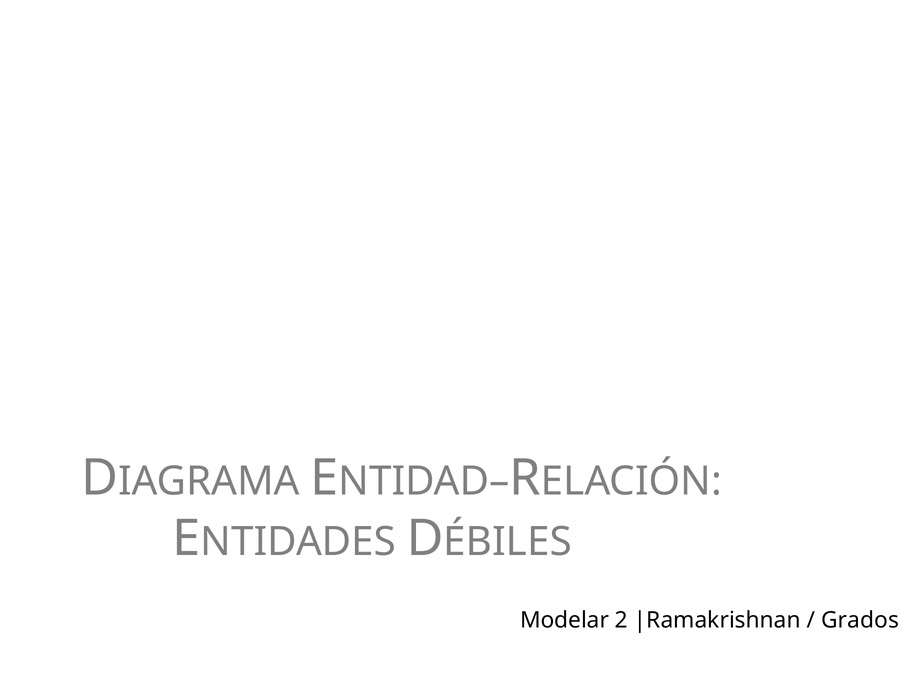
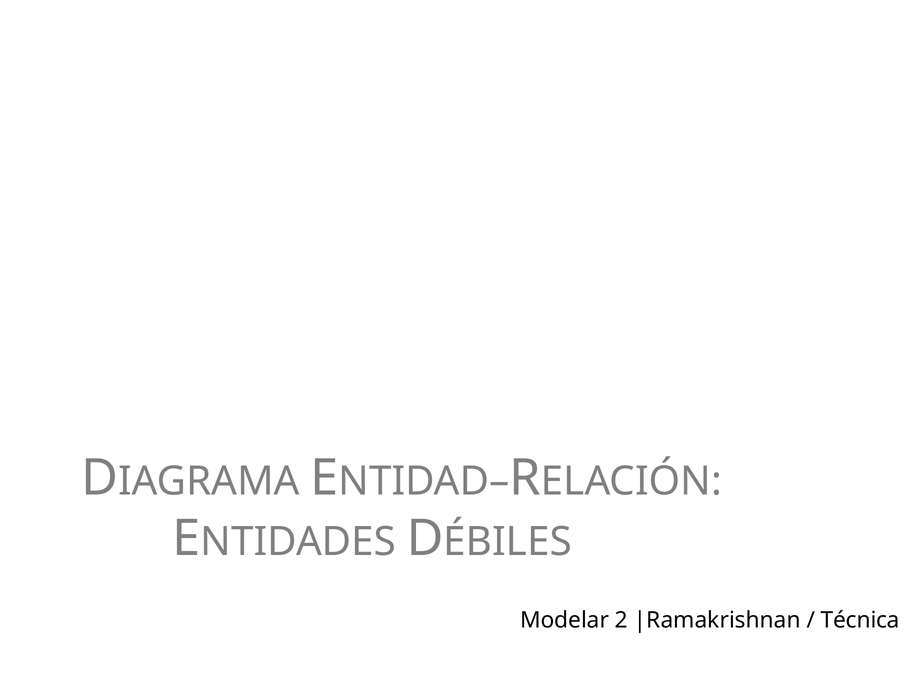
Grados: Grados -> Técnica (860, 620)
